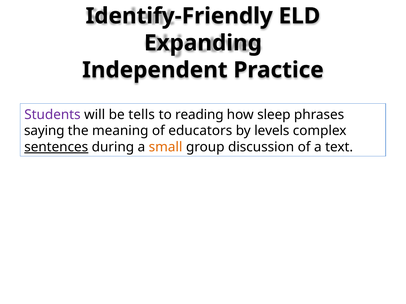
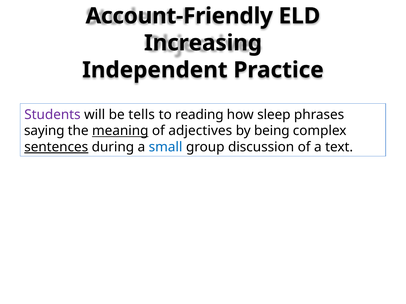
Identify-Friendly: Identify-Friendly -> Account-Friendly (179, 16)
Expanding: Expanding -> Increasing (203, 43)
meaning underline: none -> present (120, 131)
educators: educators -> adjectives (200, 131)
levels: levels -> being (272, 131)
small colour: orange -> blue (166, 147)
